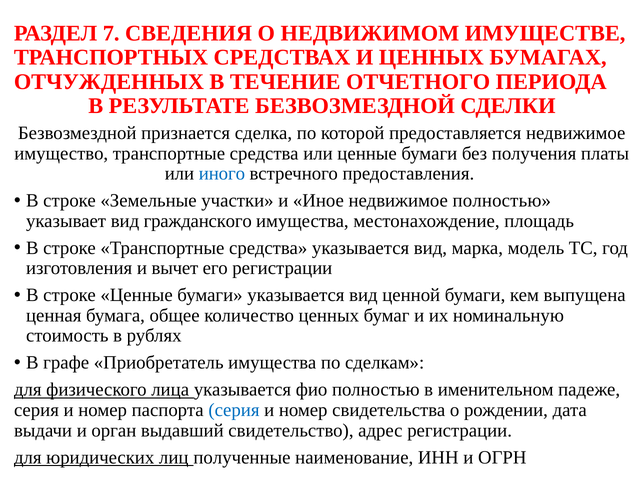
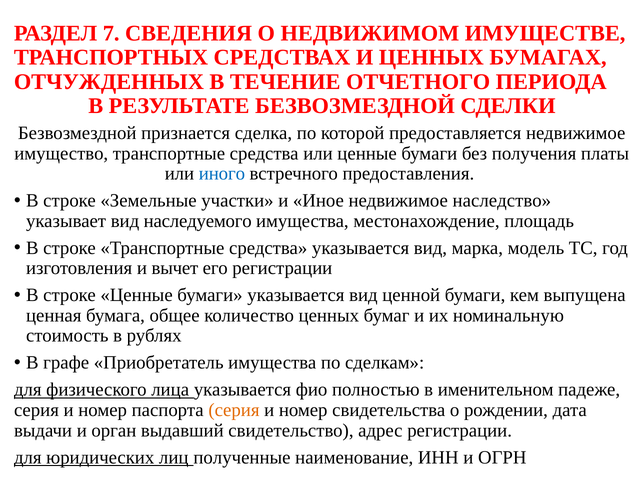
недвижимое полностью: полностью -> наследство (502, 201)
гражданского: гражданского -> наследуемого (198, 221)
серия colour: blue -> orange (234, 410)
